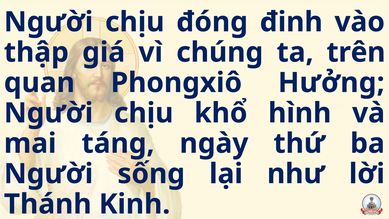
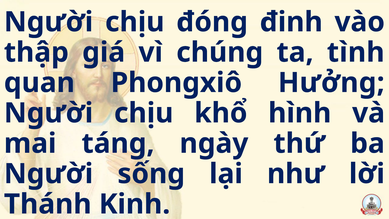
trên: trên -> tình (356, 52)
